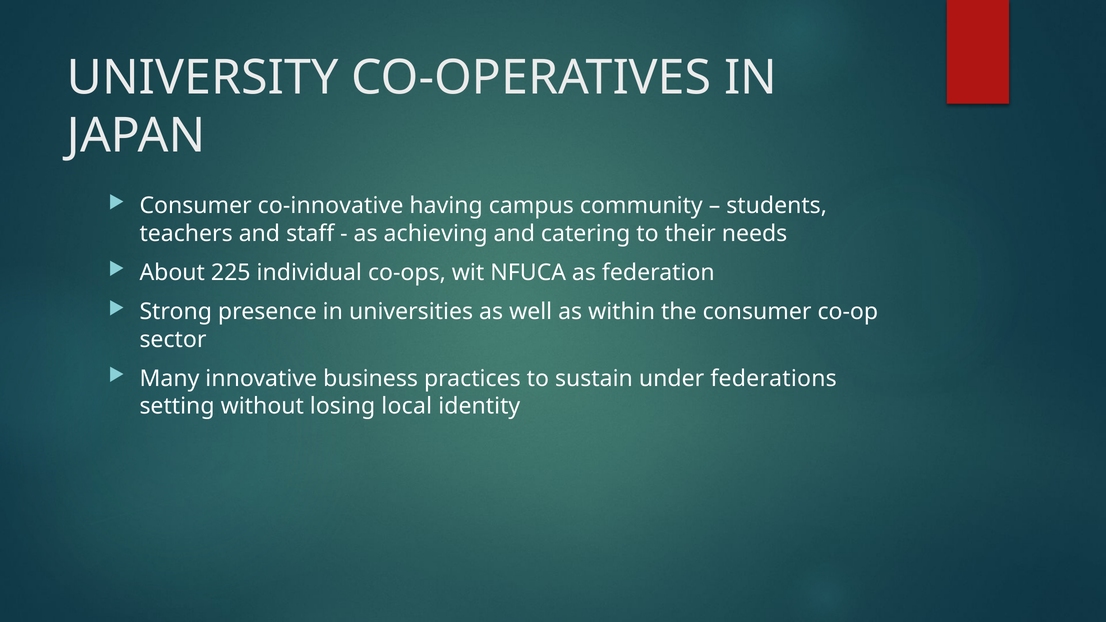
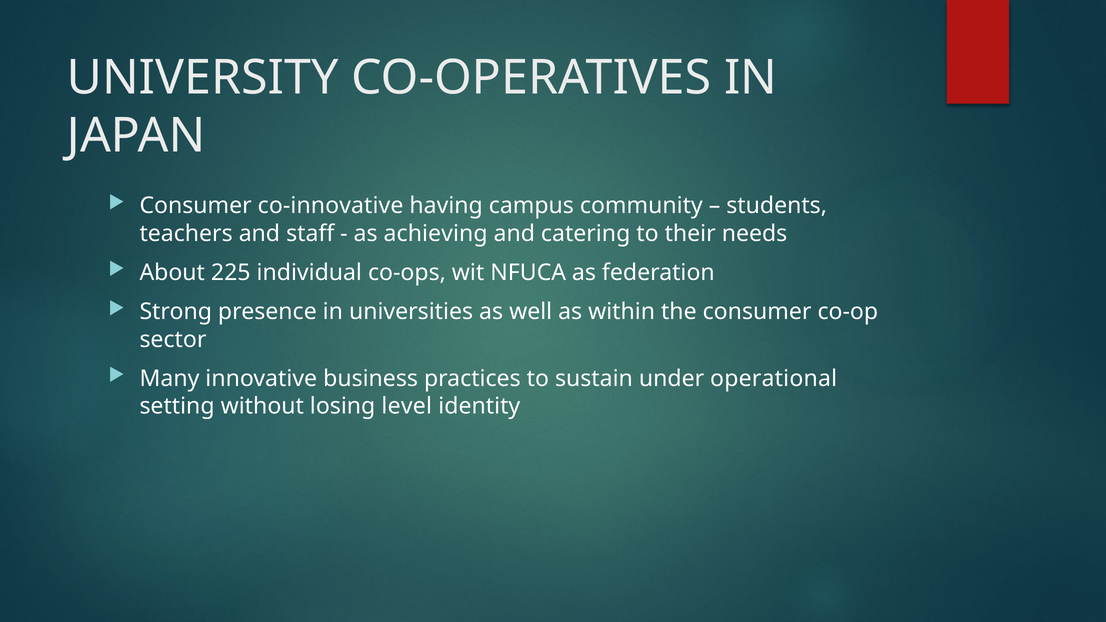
federations: federations -> operational (774, 379)
local: local -> level (407, 406)
